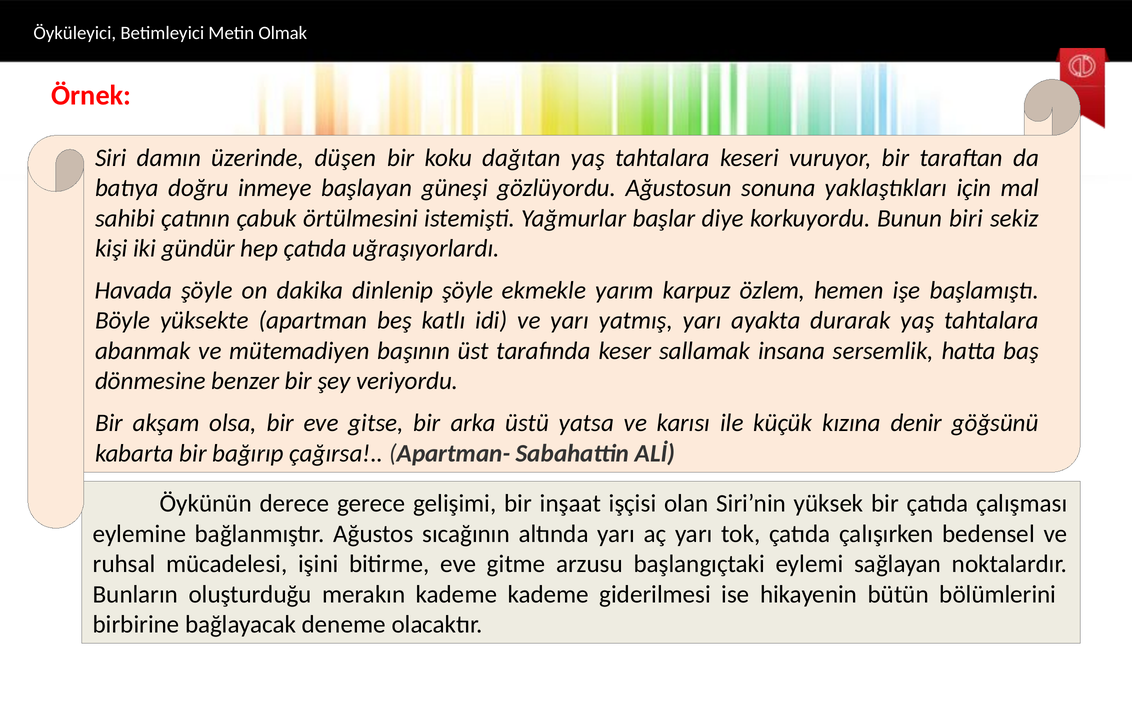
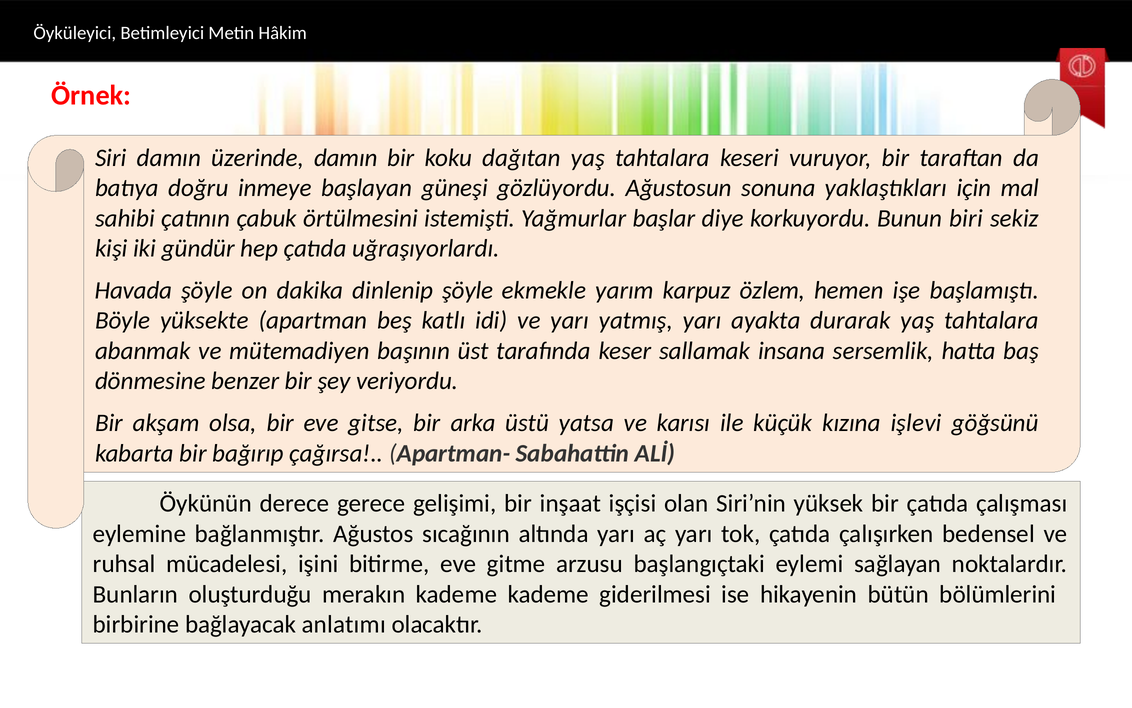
Olmak: Olmak -> Hâkim (283, 33)
üzerinde düşen: düşen -> damın (346, 158)
denir: denir -> işlevi (916, 423)
deneme: deneme -> anlatımı (344, 624)
